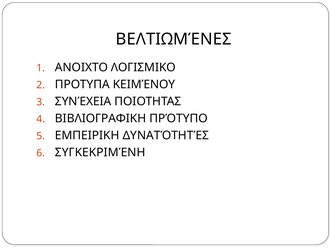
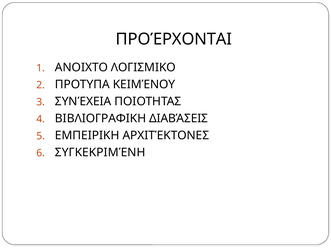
ΒΕΛΤΙΩΜΈΝΕΣ: ΒΕΛΤΙΩΜΈΝΕΣ -> ΠΡΟΈΡΧΟΝΤΑΙ (174, 39)
ΠΡΌΤΥΠΟ: ΠΡΌΤΥΠΟ -> ΔΙΑΒΆΣΕΙΣ (179, 119)
ΔΥΝΑΤΌΤΗΤΈΣ: ΔΥΝΑΤΌΤΗΤΈΣ -> ΑΡΧΙΤΈΚΤΟΝΕΣ (166, 136)
